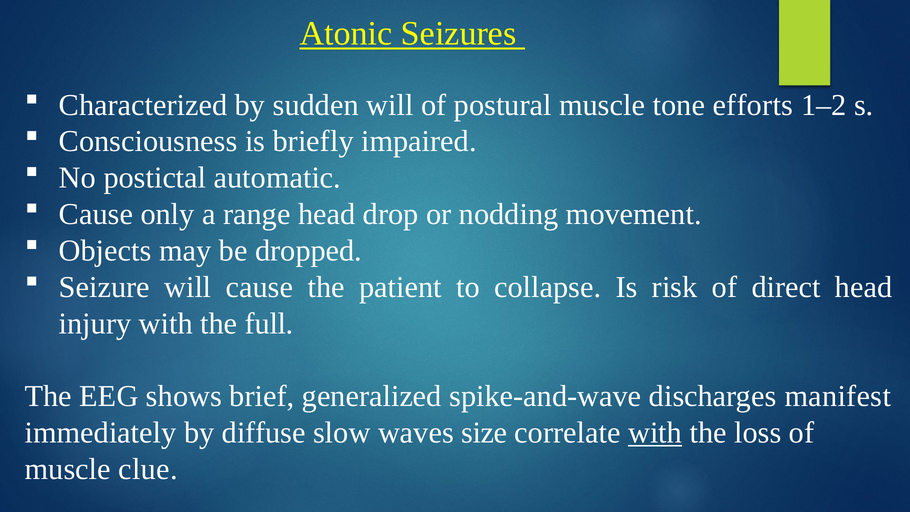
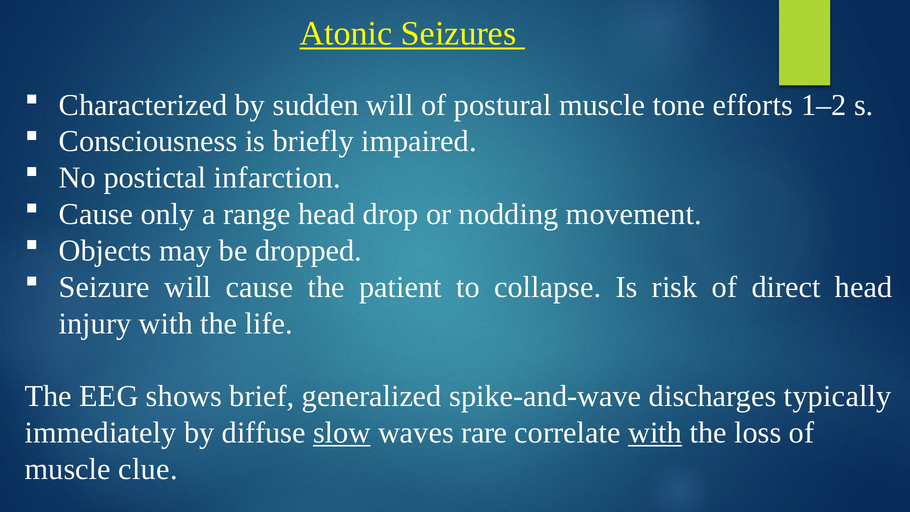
automatic: automatic -> infarction (277, 178)
full: full -> life (269, 323)
manifest: manifest -> typically (838, 396)
slow underline: none -> present (342, 433)
size: size -> rare (484, 433)
